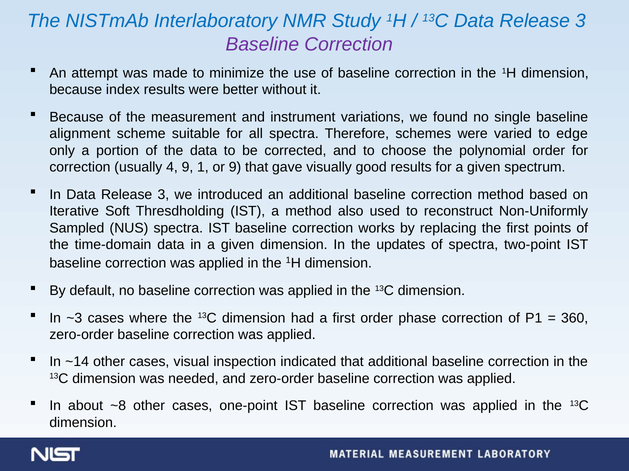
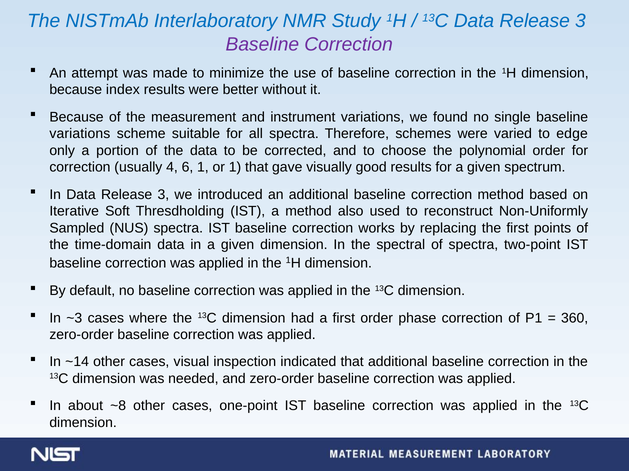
alignment: alignment -> variations (80, 134)
4 9: 9 -> 6 (188, 168)
or 9: 9 -> 1 (235, 168)
updates: updates -> spectral (401, 245)
